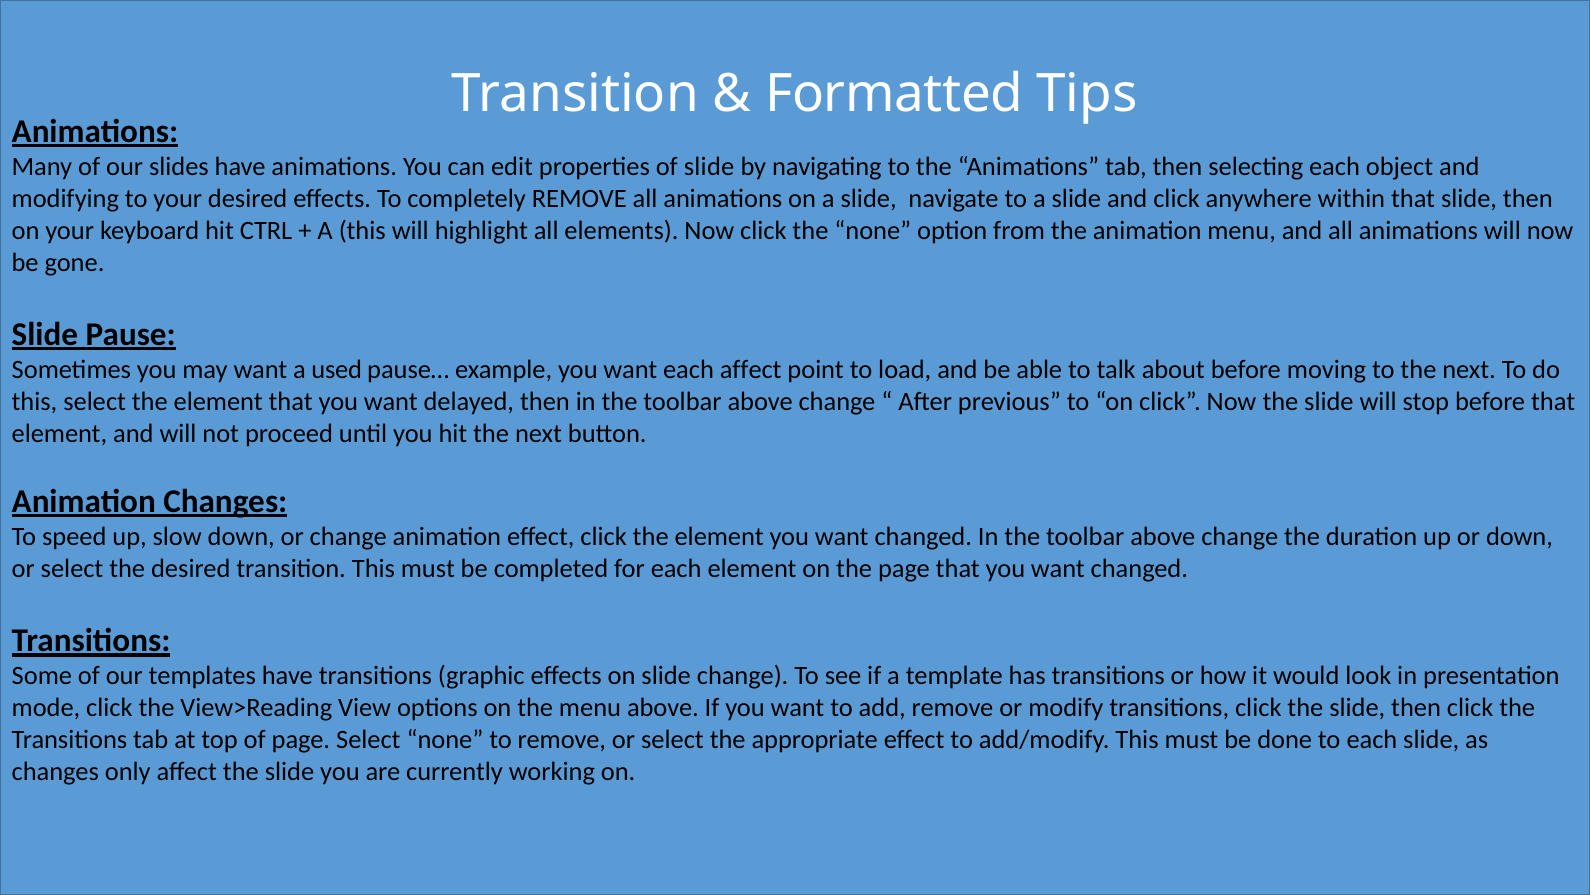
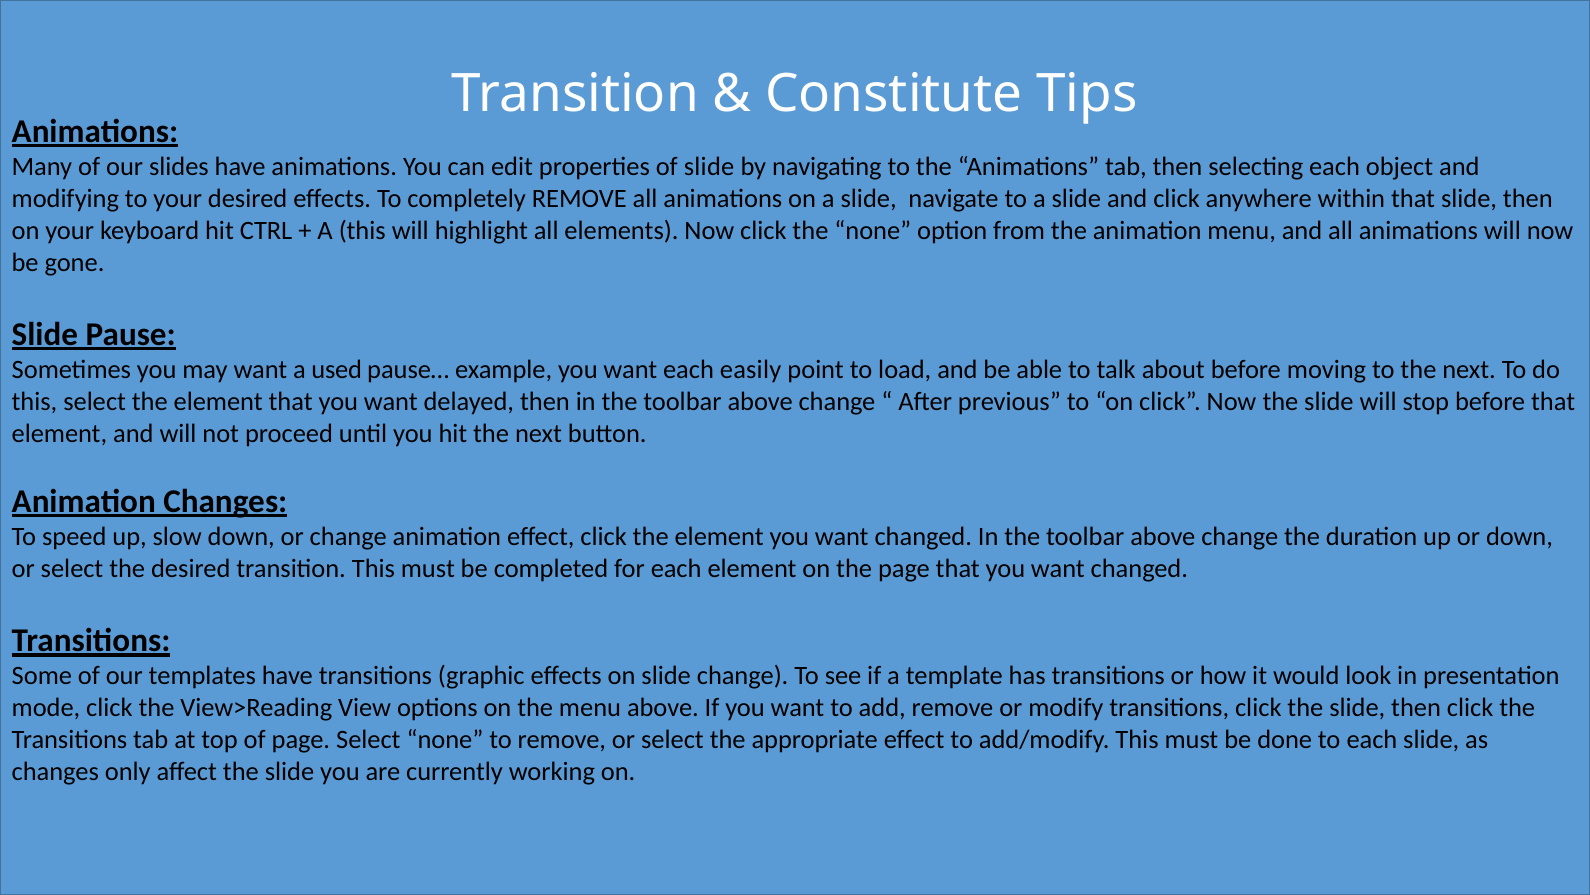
Formatted: Formatted -> Constitute (894, 94)
each affect: affect -> easily (751, 370)
